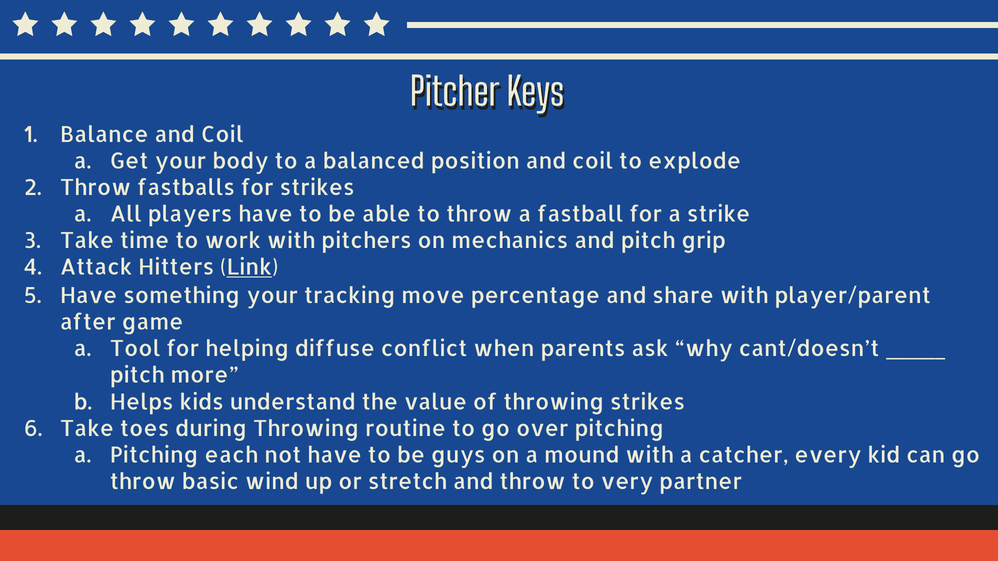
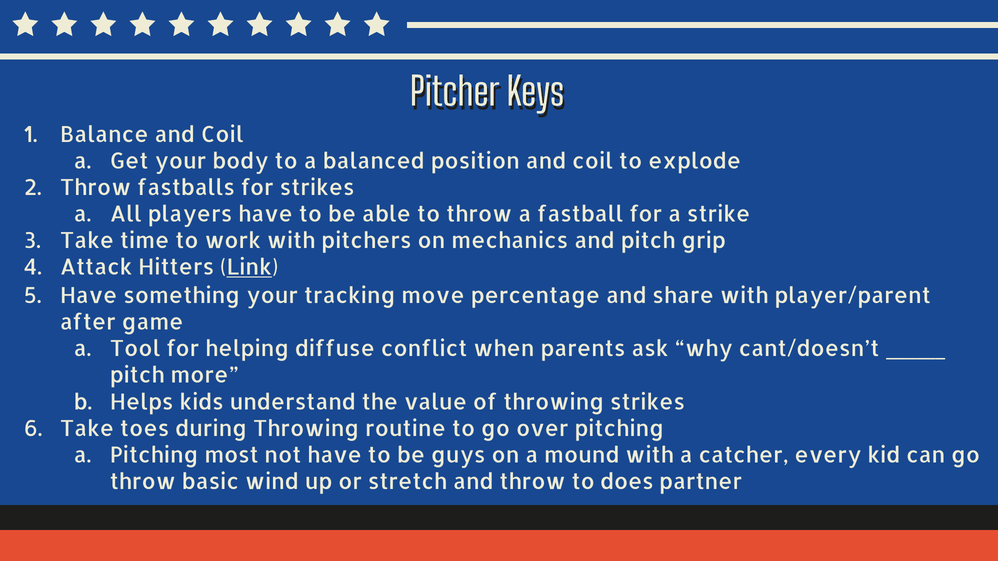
each: each -> most (232, 456)
very: very -> does (627, 482)
